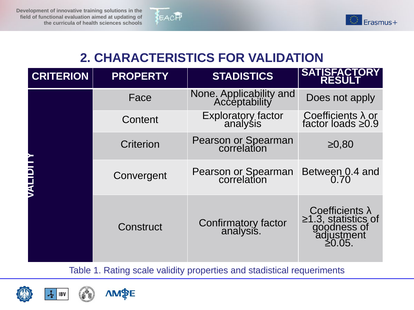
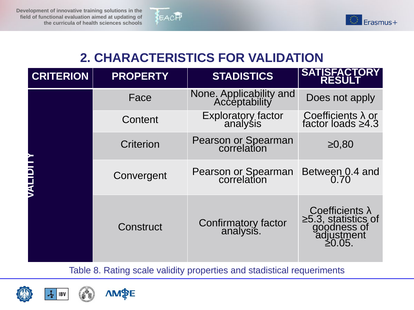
≥0.9: ≥0.9 -> ≥4.3 (369, 124)
≥1.3: ≥1.3 -> ≥5.3 (314, 219)
1: 1 -> 8 (97, 271)
